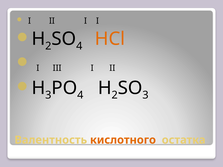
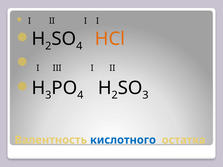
кислотного colour: orange -> blue (123, 140)
